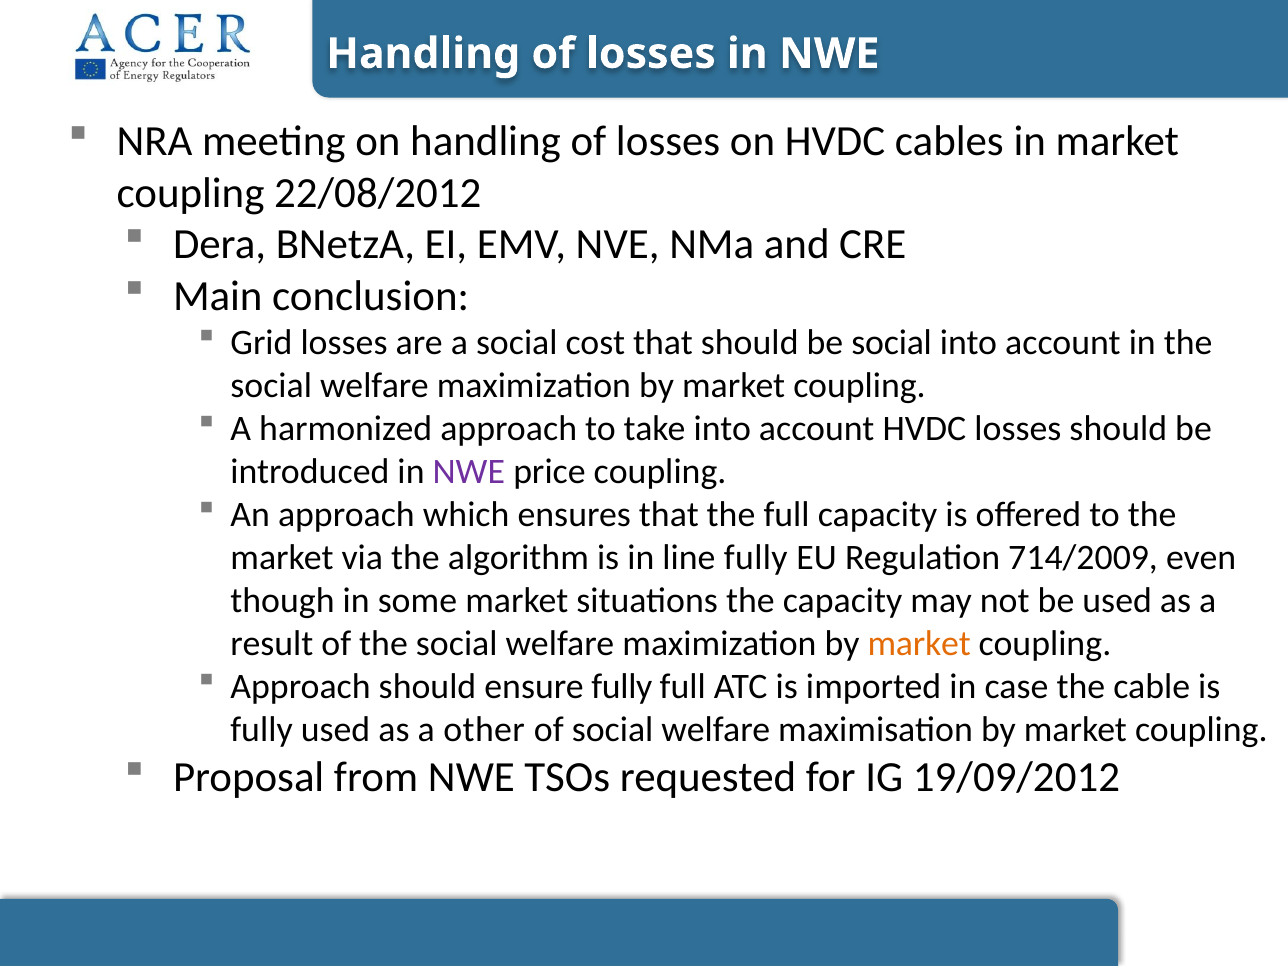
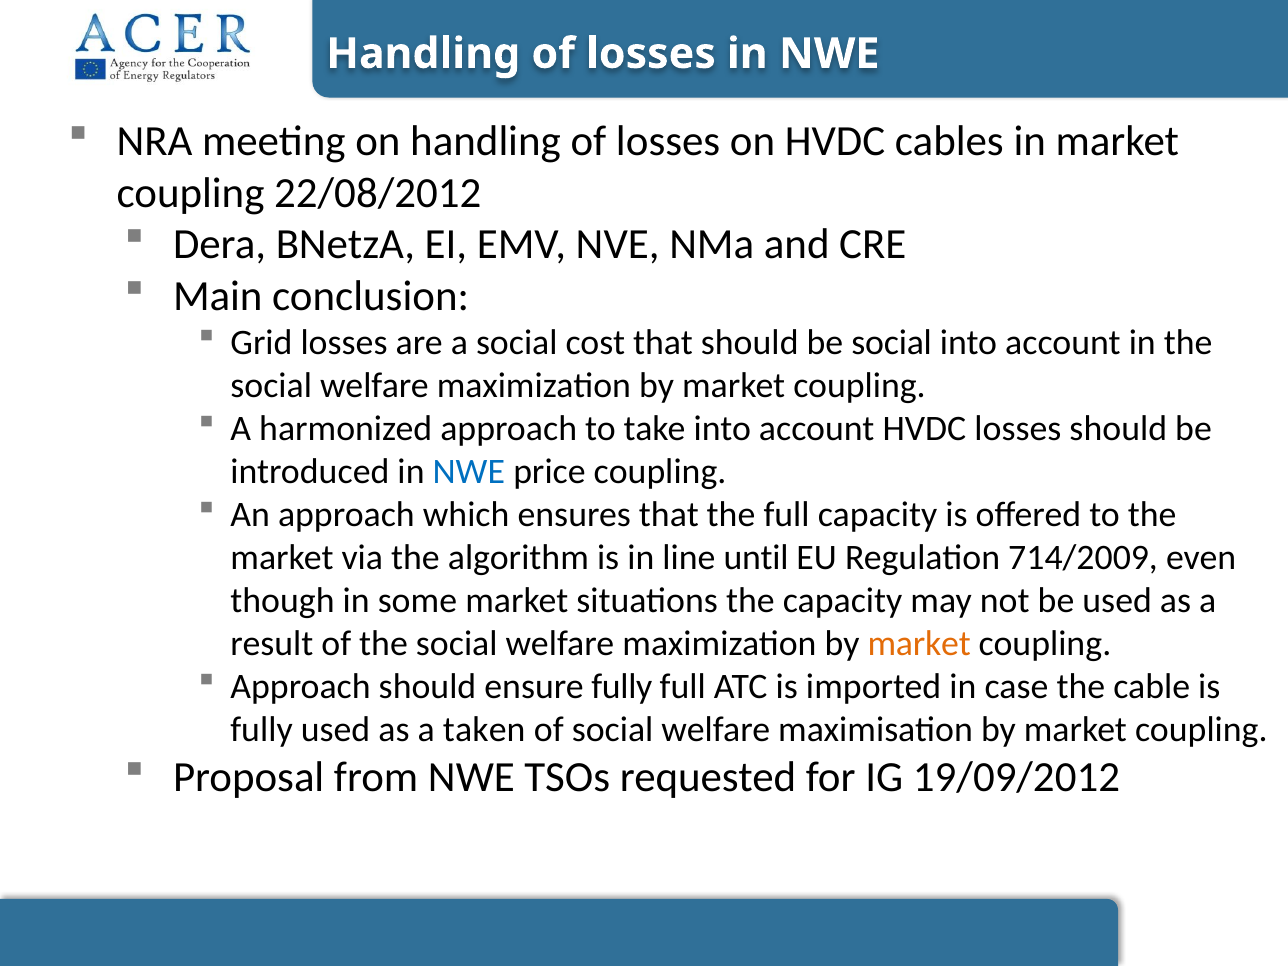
NWE colour: purple -> blue (469, 471)
line fully: fully -> until (756, 557)
other: other -> taken (484, 729)
